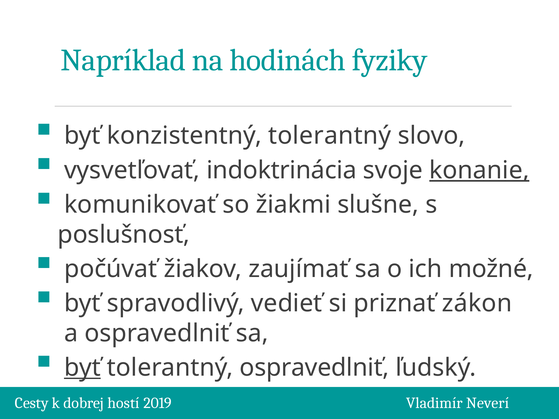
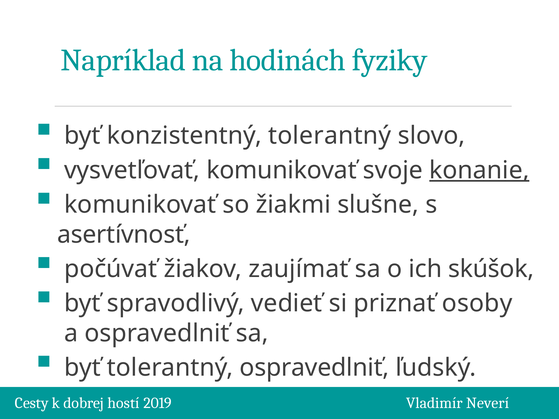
vysvetľovať indoktrinácia: indoktrinácia -> komunikovať (282, 170)
poslušnosť: poslušnosť -> asertívnosť (124, 235)
možné: možné -> skúšok (491, 269)
zákon: zákon -> osoby (477, 304)
byť underline: present -> none (82, 368)
